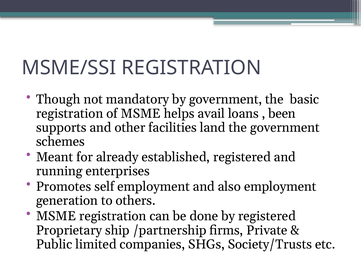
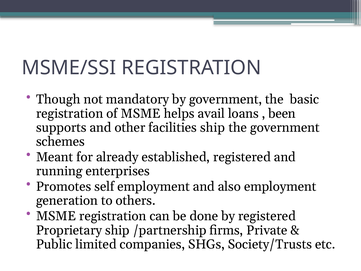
facilities land: land -> ship (213, 127)
